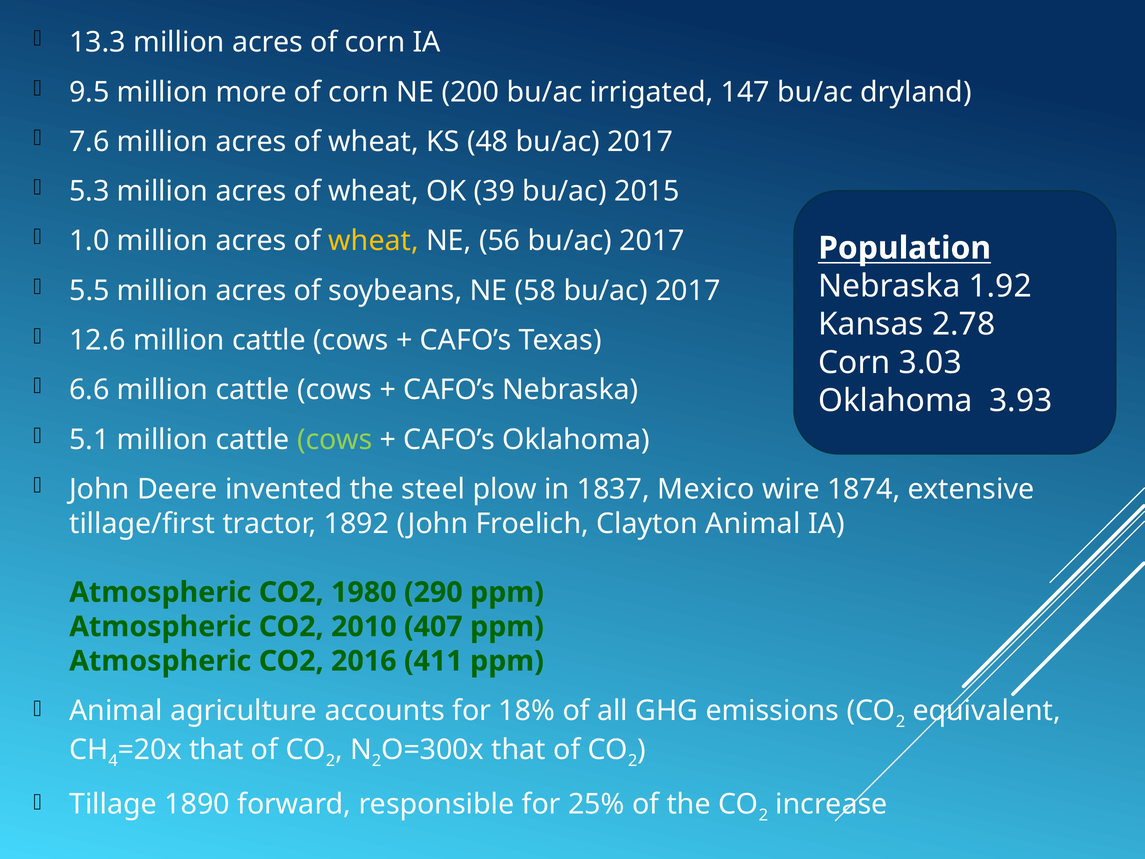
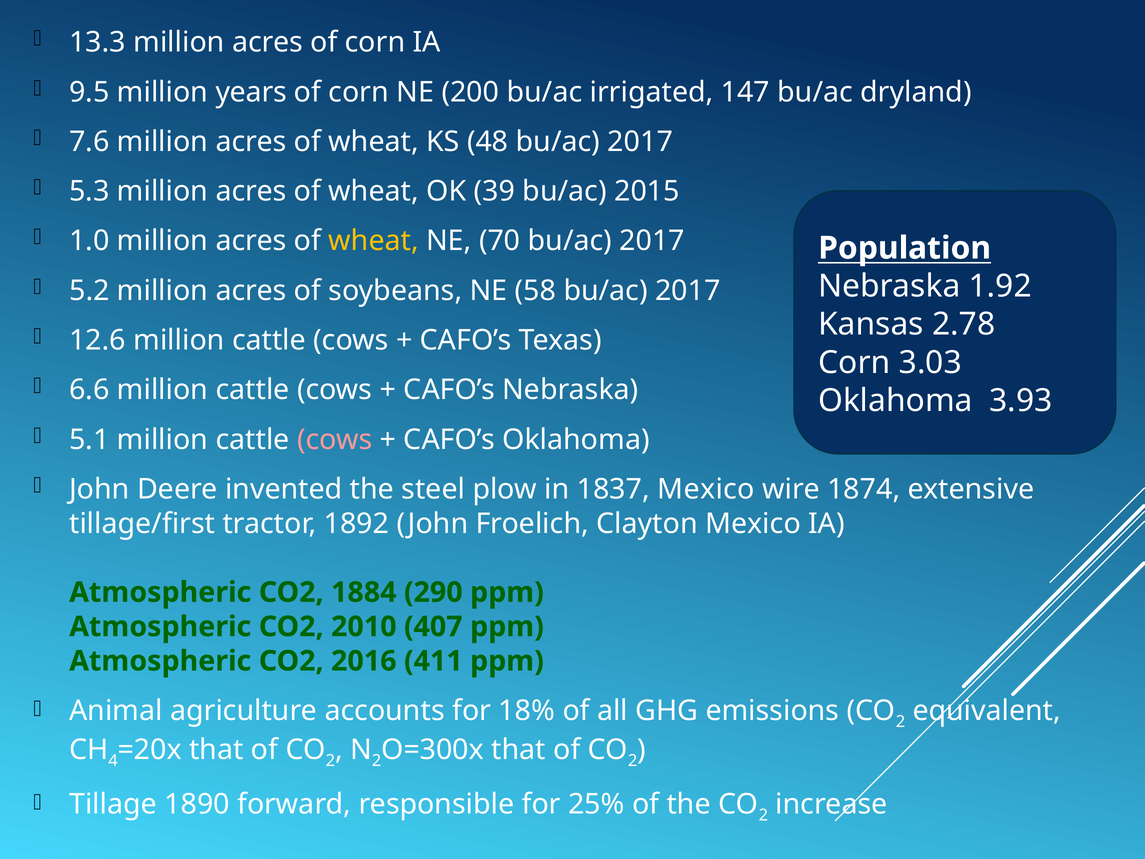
more: more -> years (251, 92)
56: 56 -> 70 (500, 241)
5.5: 5.5 -> 5.2 (89, 291)
cows colour: light green -> pink (335, 439)
Clayton Animal: Animal -> Mexico (753, 523)
1980: 1980 -> 1884 (364, 592)
